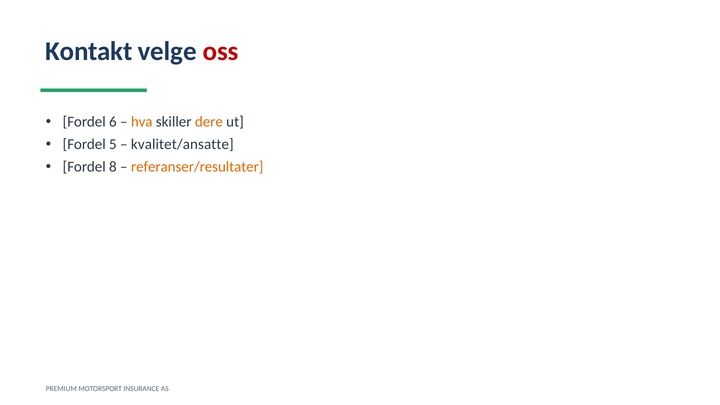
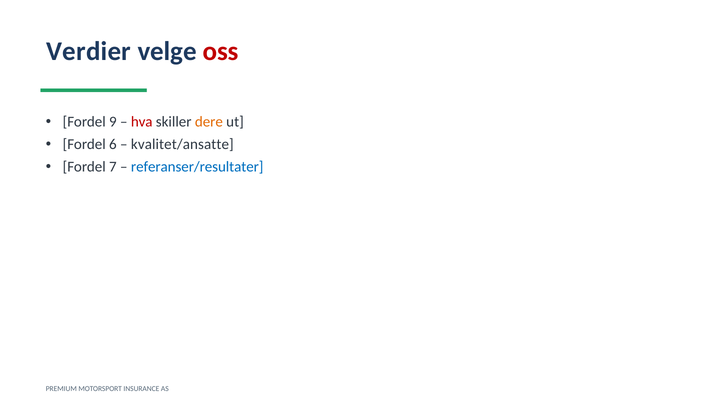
Kontakt: Kontakt -> Verdier (89, 51)
6: 6 -> 9 (113, 122)
hva colour: orange -> red (142, 122)
5: 5 -> 6 (113, 144)
8: 8 -> 7 (113, 167)
referanser/resultater colour: orange -> blue (197, 167)
